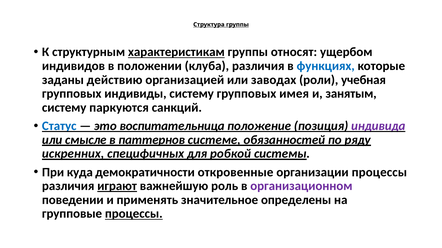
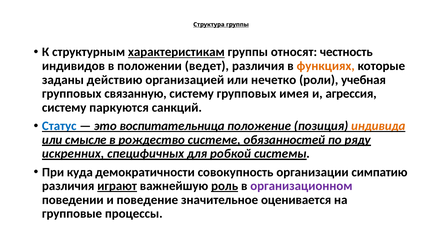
ущербом: ущербом -> честность (346, 52)
клуба: клуба -> ведет (207, 66)
функциях colour: blue -> orange (326, 66)
заводах: заводах -> нечетко (274, 80)
индивиды: индивиды -> связанную (135, 94)
занятым: занятым -> агрессия (351, 94)
индивида colour: purple -> orange (378, 126)
паттернов: паттернов -> рождество (152, 140)
откровенные: откровенные -> совокупность (236, 173)
организации процессы: процессы -> симпатию (379, 173)
роль underline: none -> present (225, 186)
применять: применять -> поведение (147, 200)
определены: определены -> оценивается (296, 200)
процессы underline: present -> none (134, 214)
